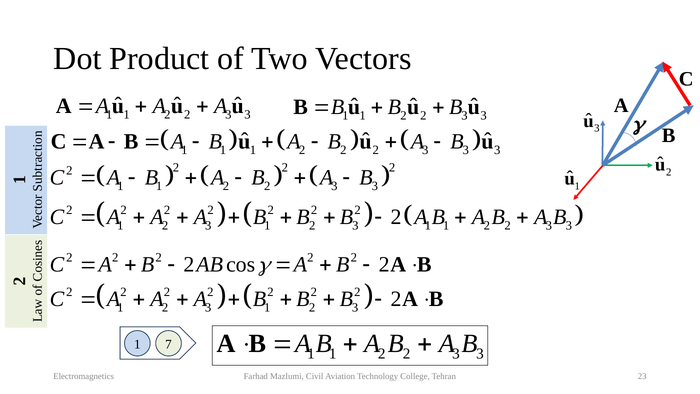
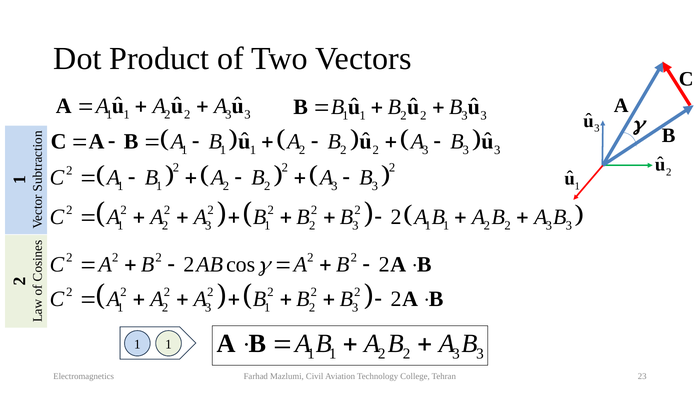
7: 7 -> 1 (169, 344)
